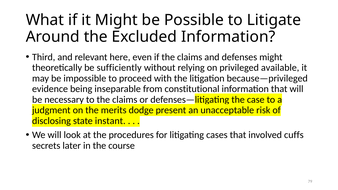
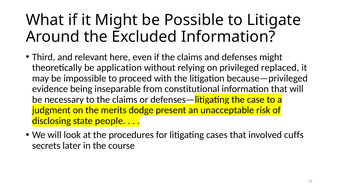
sufficiently: sufficiently -> application (119, 68)
available: available -> replaced (280, 68)
instant: instant -> people (110, 121)
